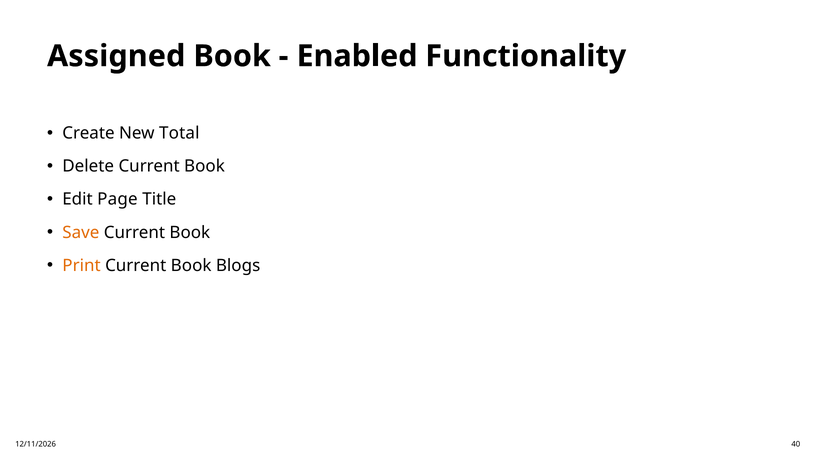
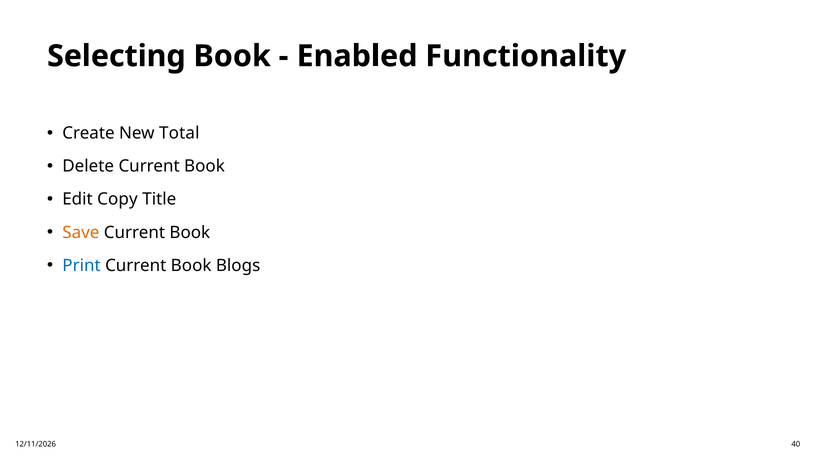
Assigned: Assigned -> Selecting (116, 56)
Page: Page -> Copy (117, 199)
Print colour: orange -> blue (82, 265)
